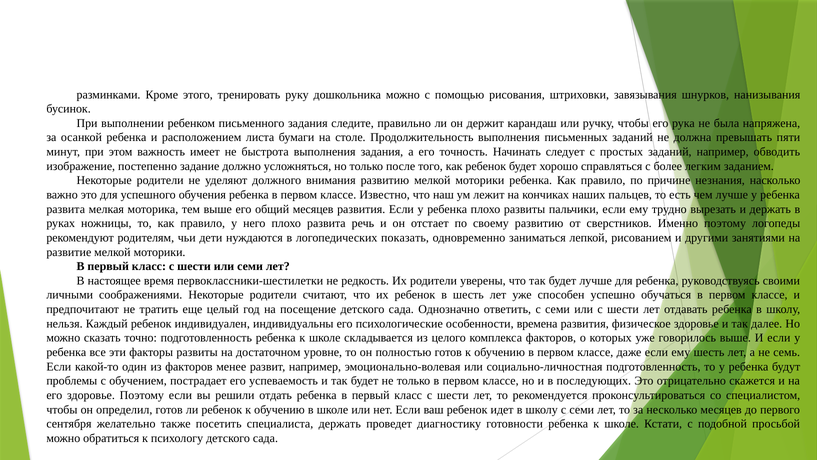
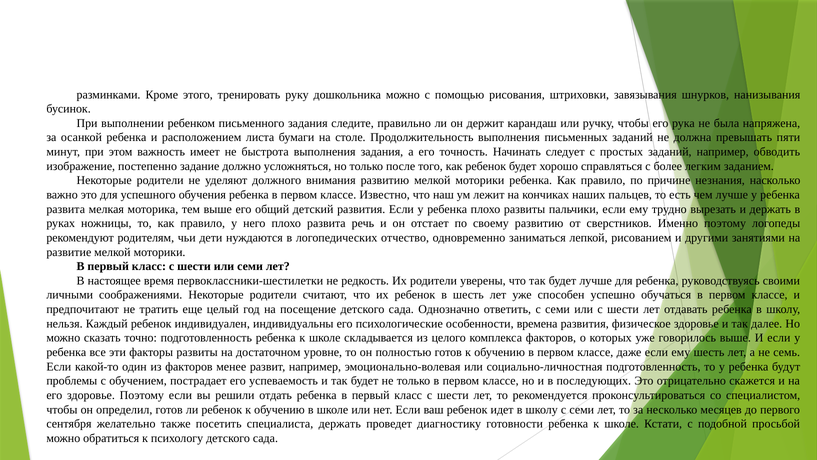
общий месяцев: месяцев -> детский (313, 209)
показать: показать -> отчество (405, 238)
